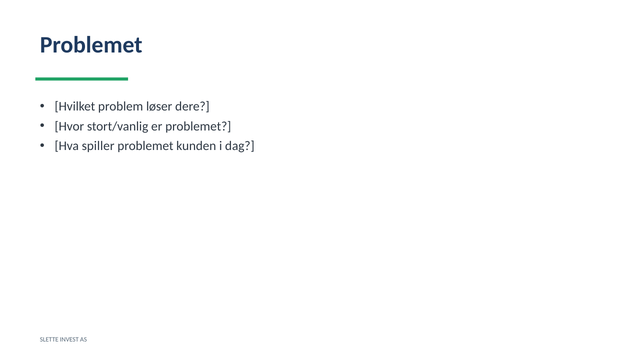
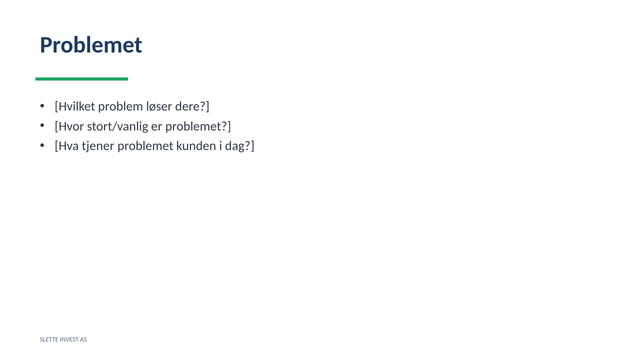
spiller: spiller -> tjener (98, 146)
